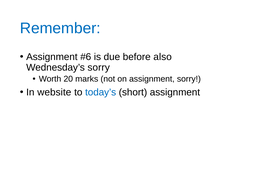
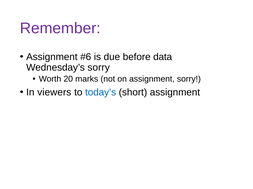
Remember colour: blue -> purple (60, 28)
also: also -> data (163, 57)
website: website -> viewers (54, 93)
